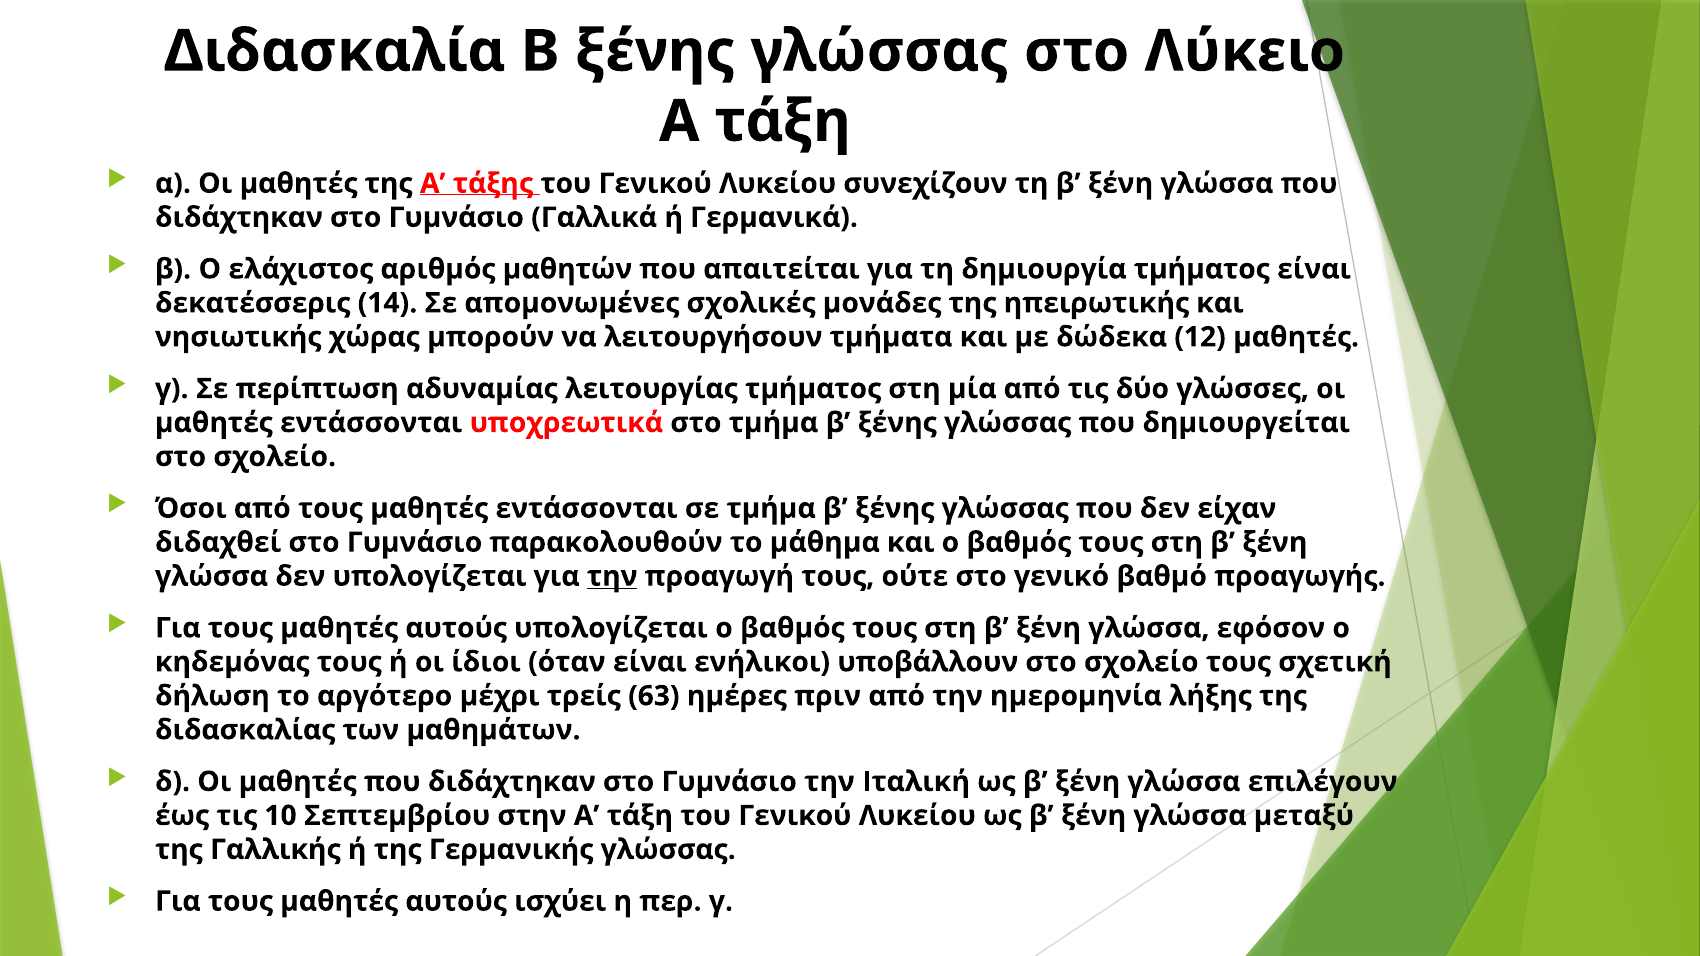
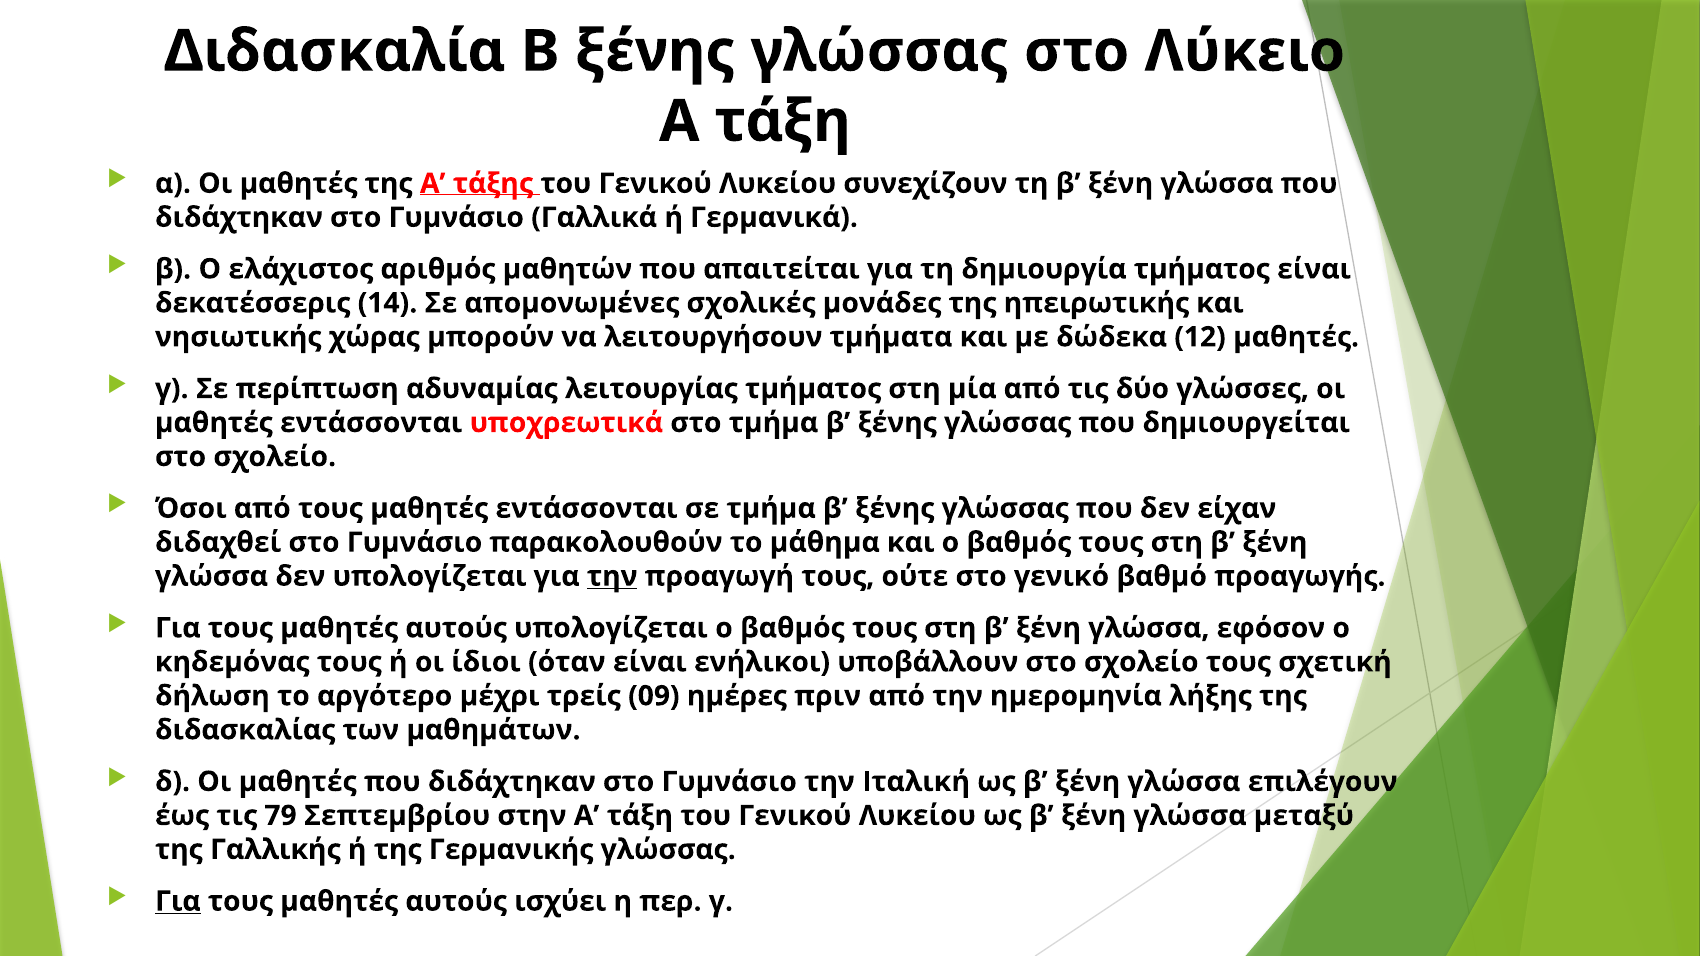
63: 63 -> 09 (654, 696)
10: 10 -> 79 (280, 816)
Για underline: none -> present (178, 902)
